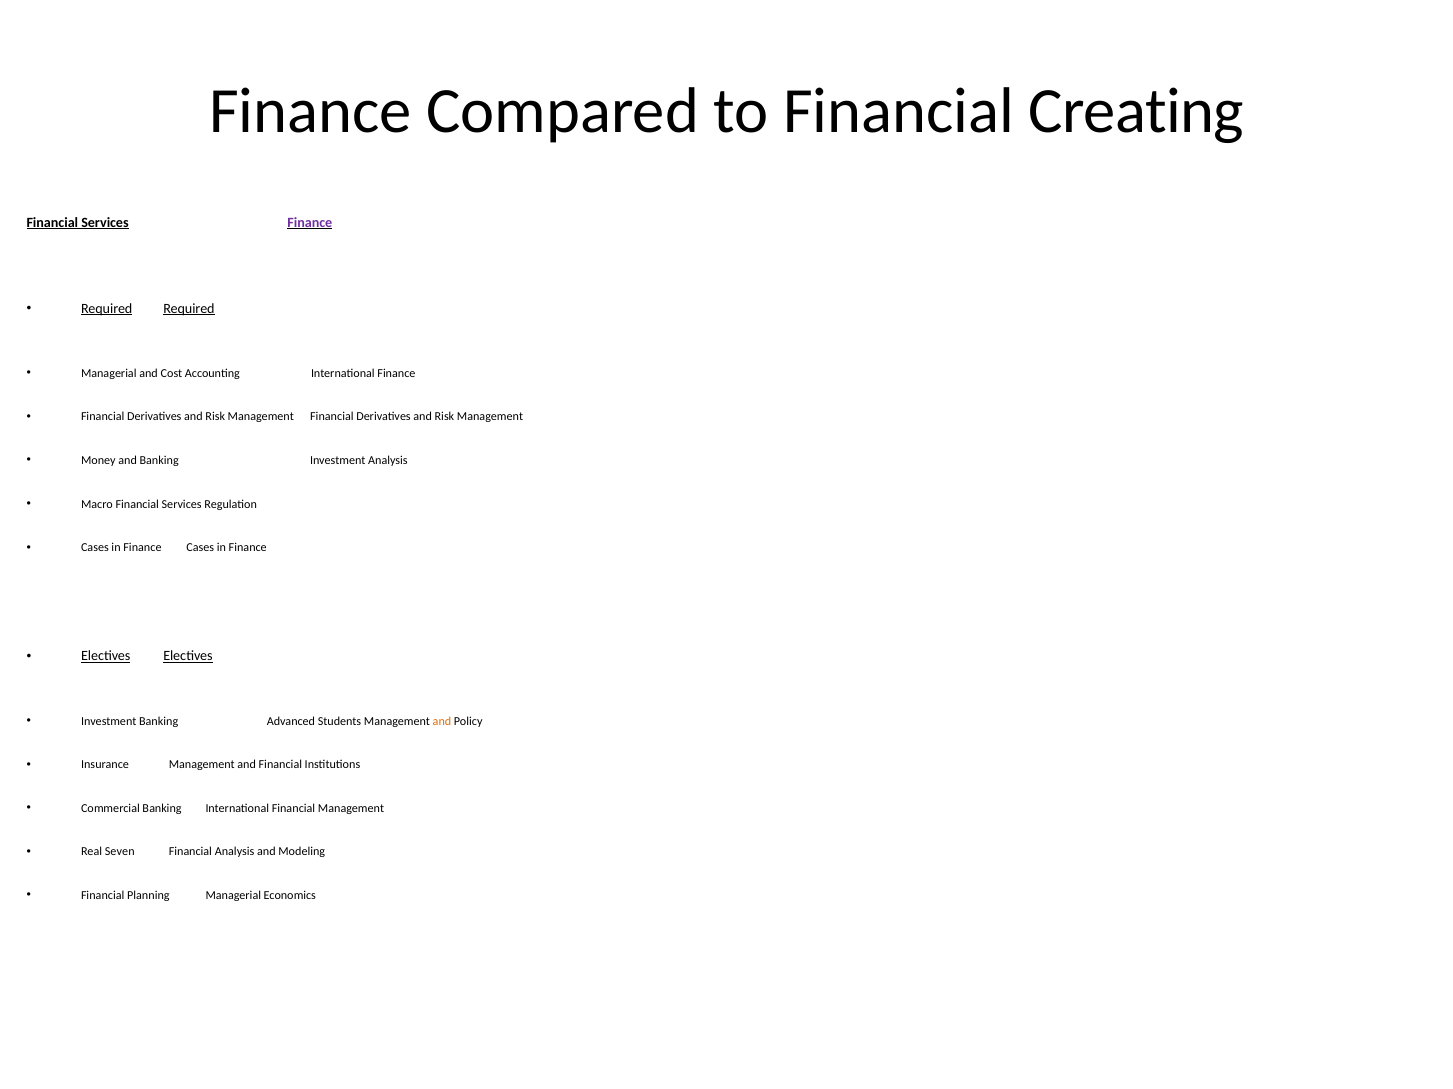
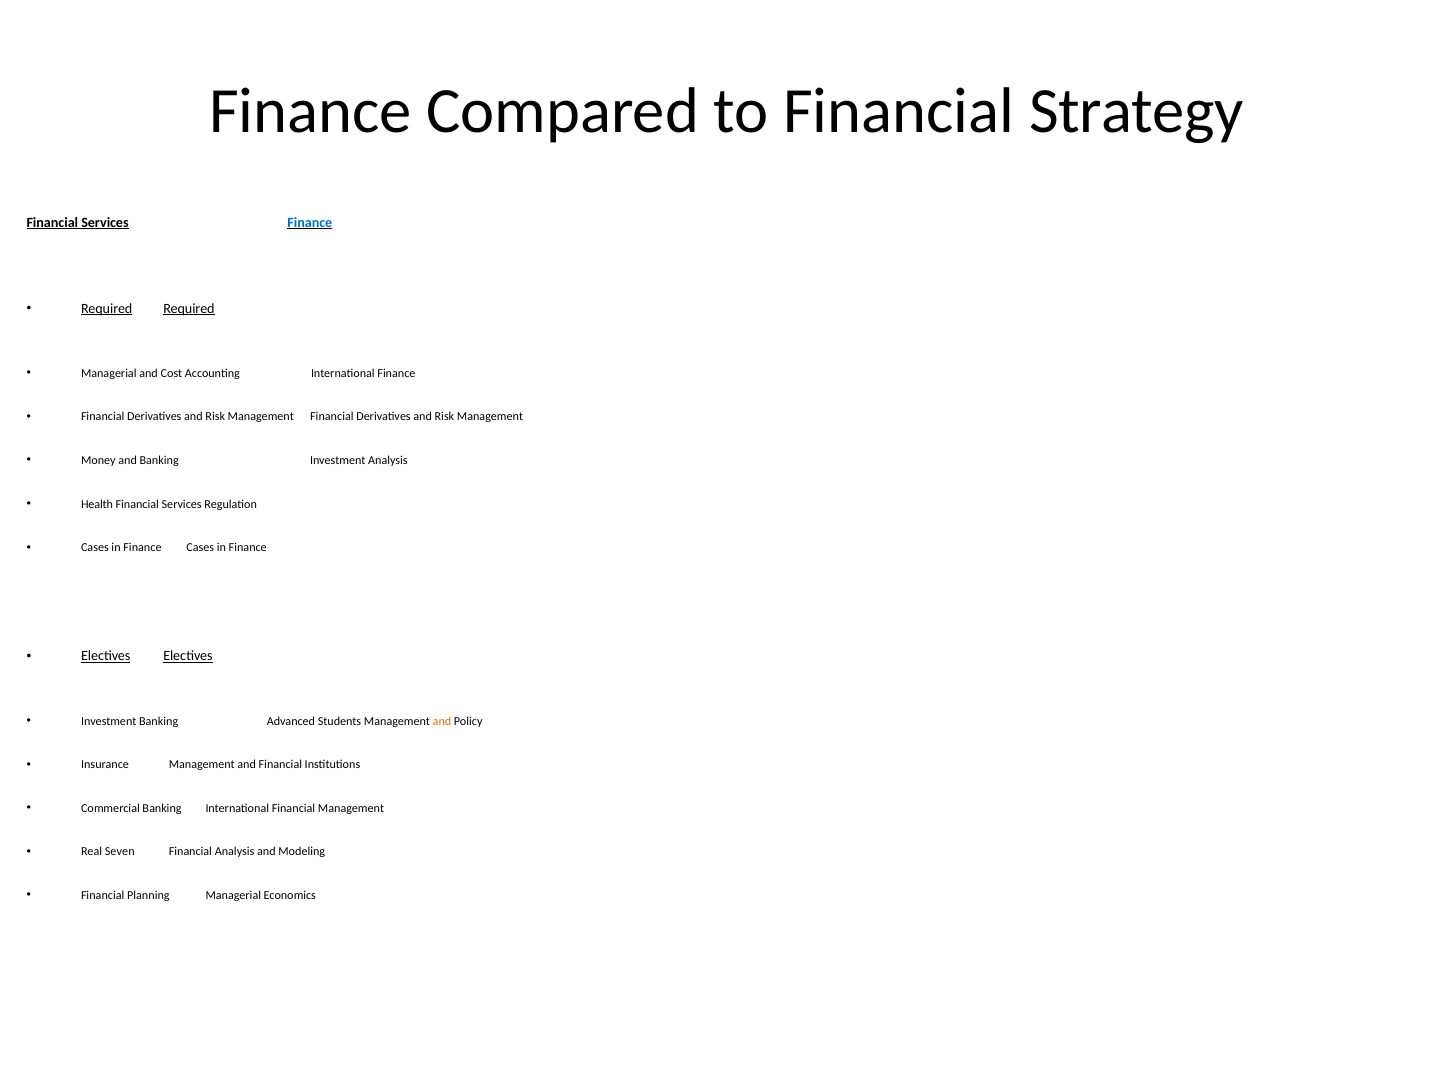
Creating: Creating -> Strategy (1136, 111)
Finance colour: purple -> blue (310, 223)
Macro: Macro -> Health (97, 504)
